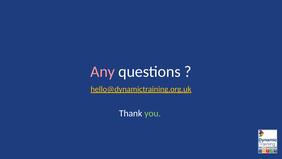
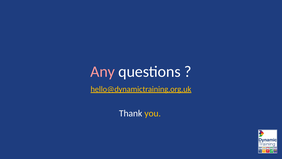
you colour: light green -> yellow (153, 113)
